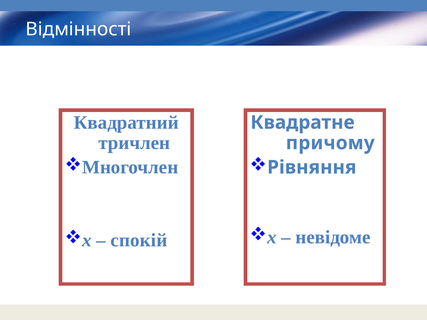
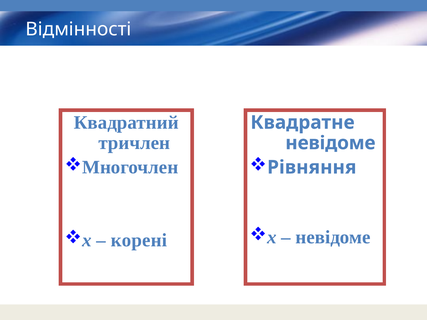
причому: причому -> невідоме (330, 143)
спокій: спокій -> корені (139, 240)
